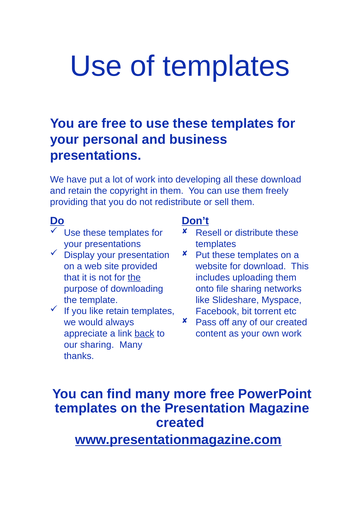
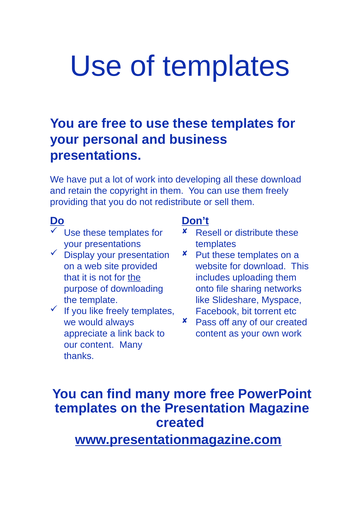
like retain: retain -> freely (117, 311)
back underline: present -> none (144, 334)
our sharing: sharing -> content (97, 345)
